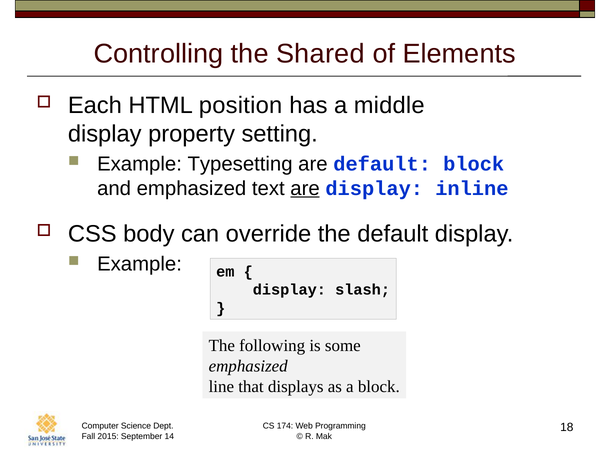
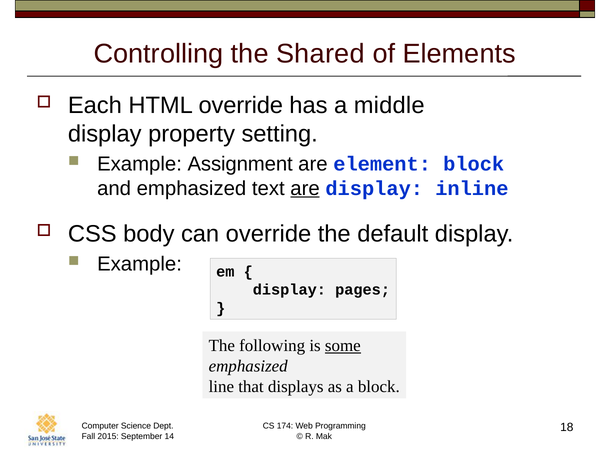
HTML position: position -> override (241, 105)
Typesetting: Typesetting -> Assignment (240, 164)
are default: default -> element (382, 164)
slash: slash -> pages (363, 290)
some underline: none -> present (343, 346)
